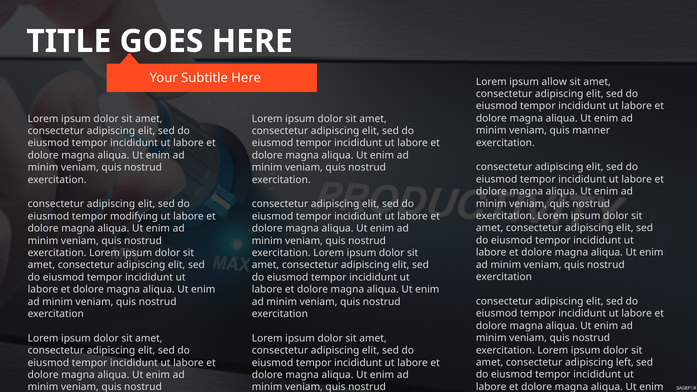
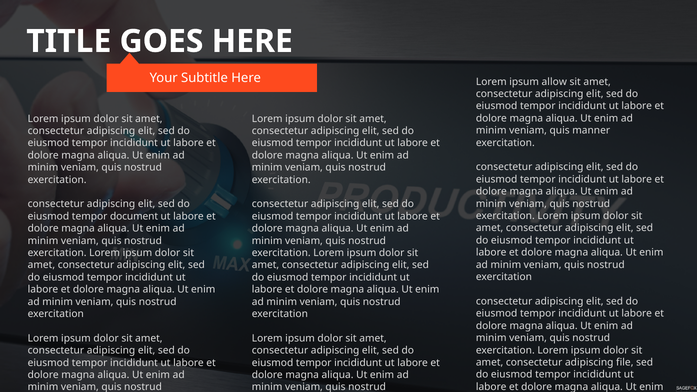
modifying: modifying -> document (134, 216)
left: left -> file (625, 362)
